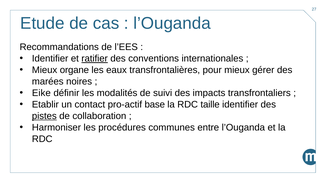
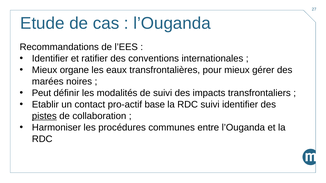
ratifier underline: present -> none (95, 59)
Eike: Eike -> Peut (41, 93)
RDC taille: taille -> suivi (210, 105)
